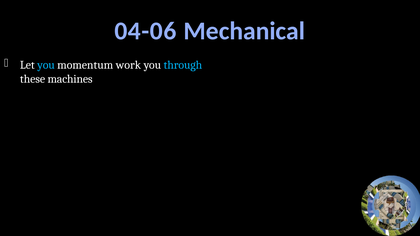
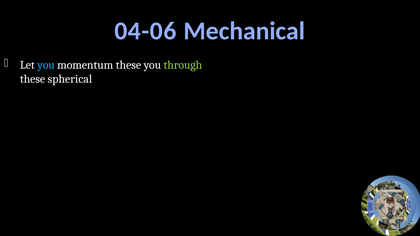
momentum work: work -> these (128, 65)
through colour: light blue -> light green (183, 65)
machines: machines -> spherical (70, 79)
